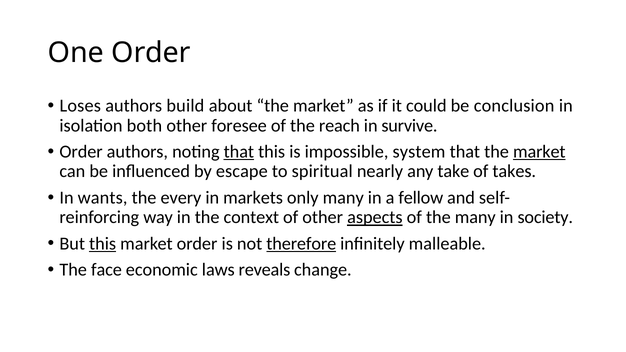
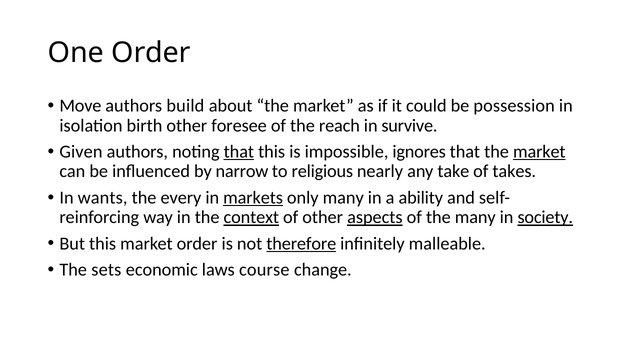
Loses: Loses -> Move (80, 106)
conclusion: conclusion -> possession (514, 106)
both: both -> birth (144, 126)
Order: Order -> Given (81, 152)
system: system -> ignores (419, 152)
escape: escape -> narrow (242, 172)
spiritual: spiritual -> religious (322, 172)
markets underline: none -> present (253, 198)
fellow: fellow -> ability (421, 198)
context underline: none -> present (251, 218)
society underline: none -> present (545, 218)
this underline: present -> none (103, 244)
face: face -> sets (106, 270)
reveals: reveals -> course (264, 270)
